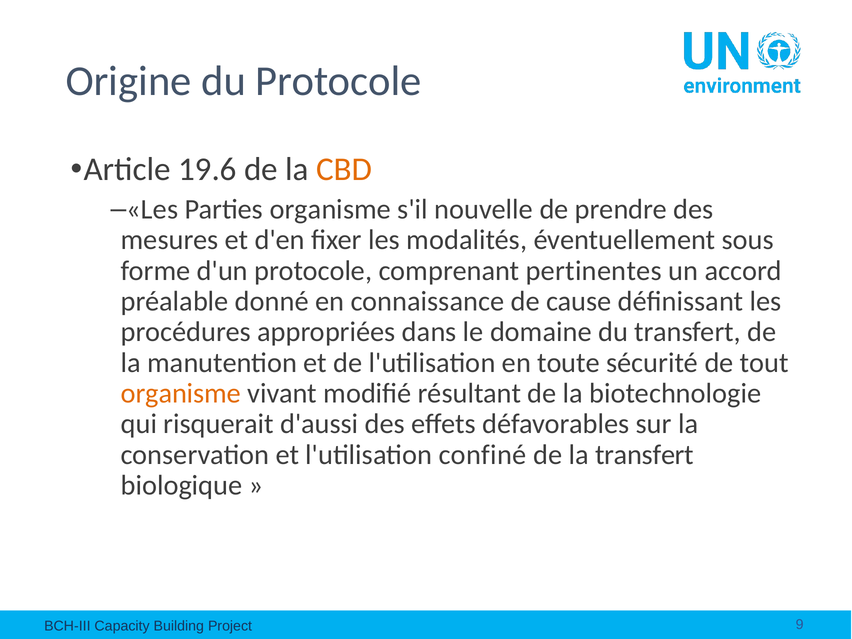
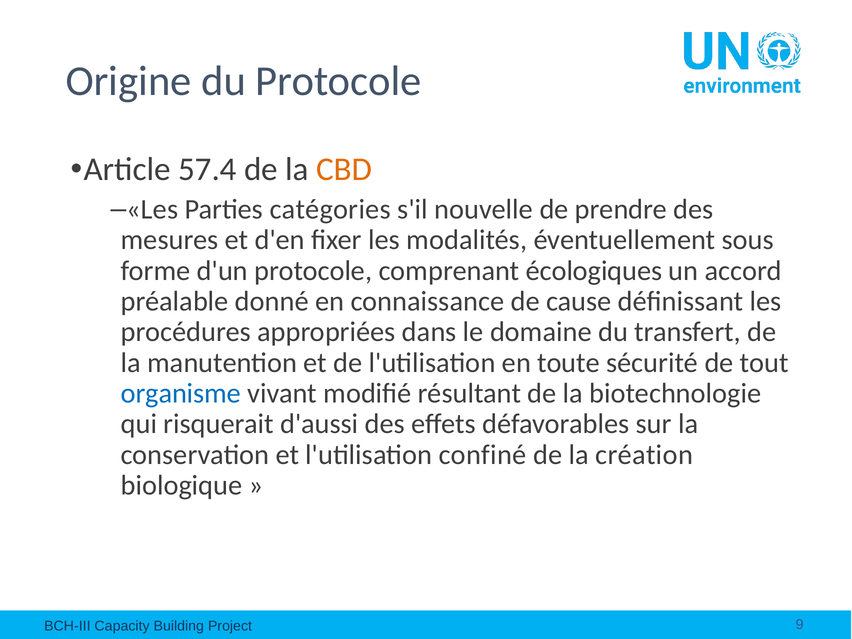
19.6: 19.6 -> 57.4 (207, 169)
Parties organisme: organisme -> catégories (330, 209)
pertinentes: pertinentes -> écologiques (594, 271)
organisme colour: orange -> blue (181, 393)
la transfert: transfert -> création (644, 455)
